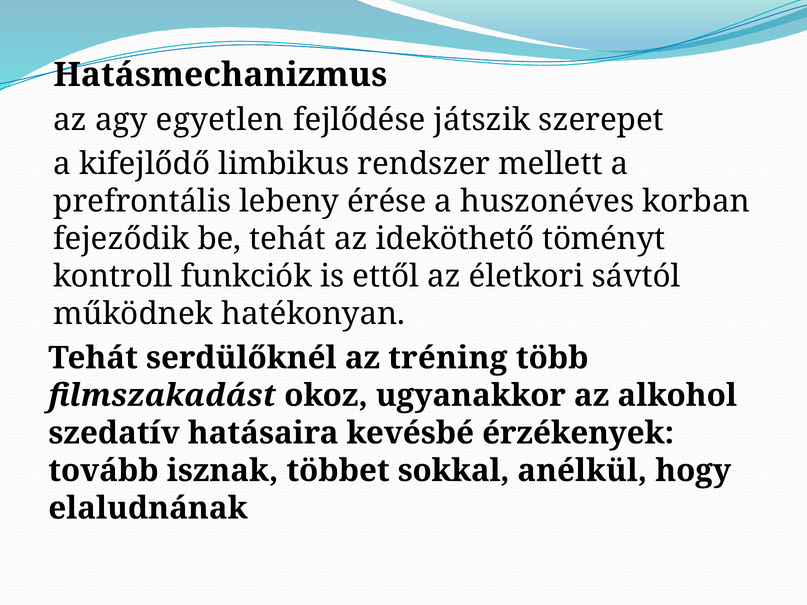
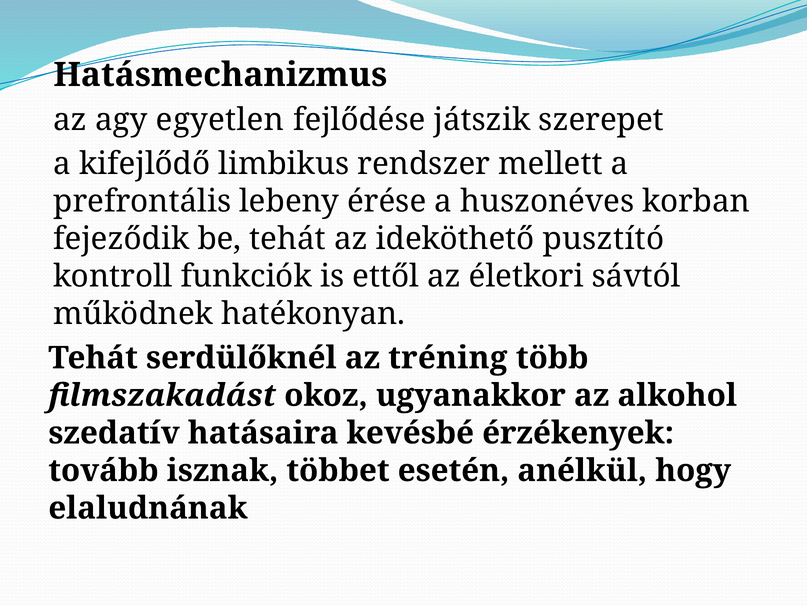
töményt: töményt -> pusztító (603, 239)
sokkal: sokkal -> esetén (453, 471)
